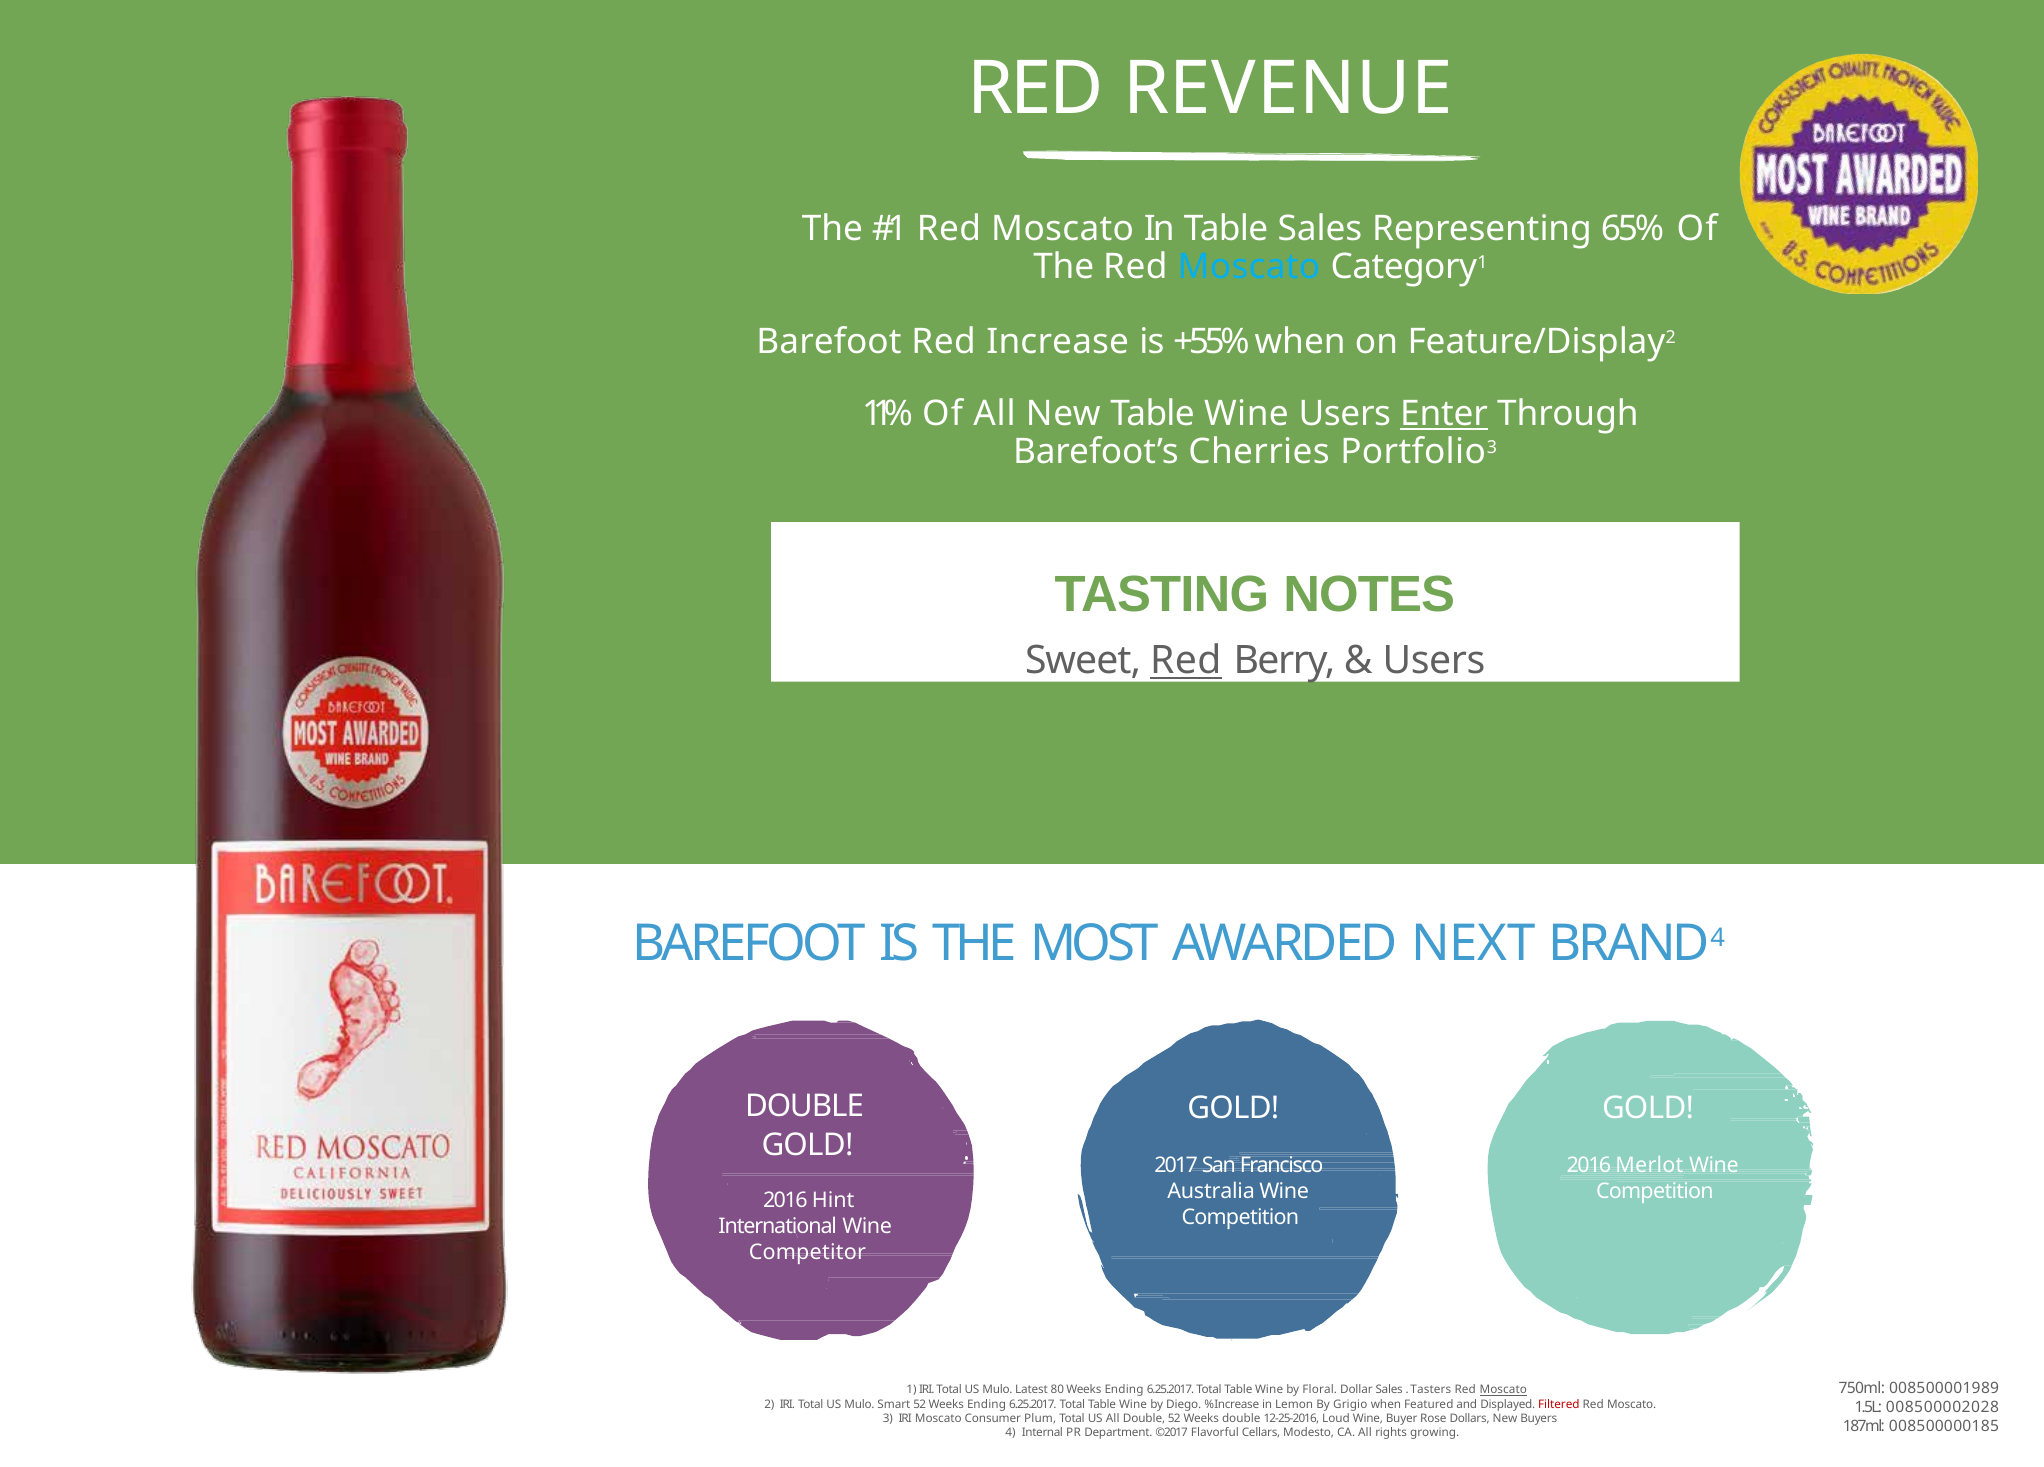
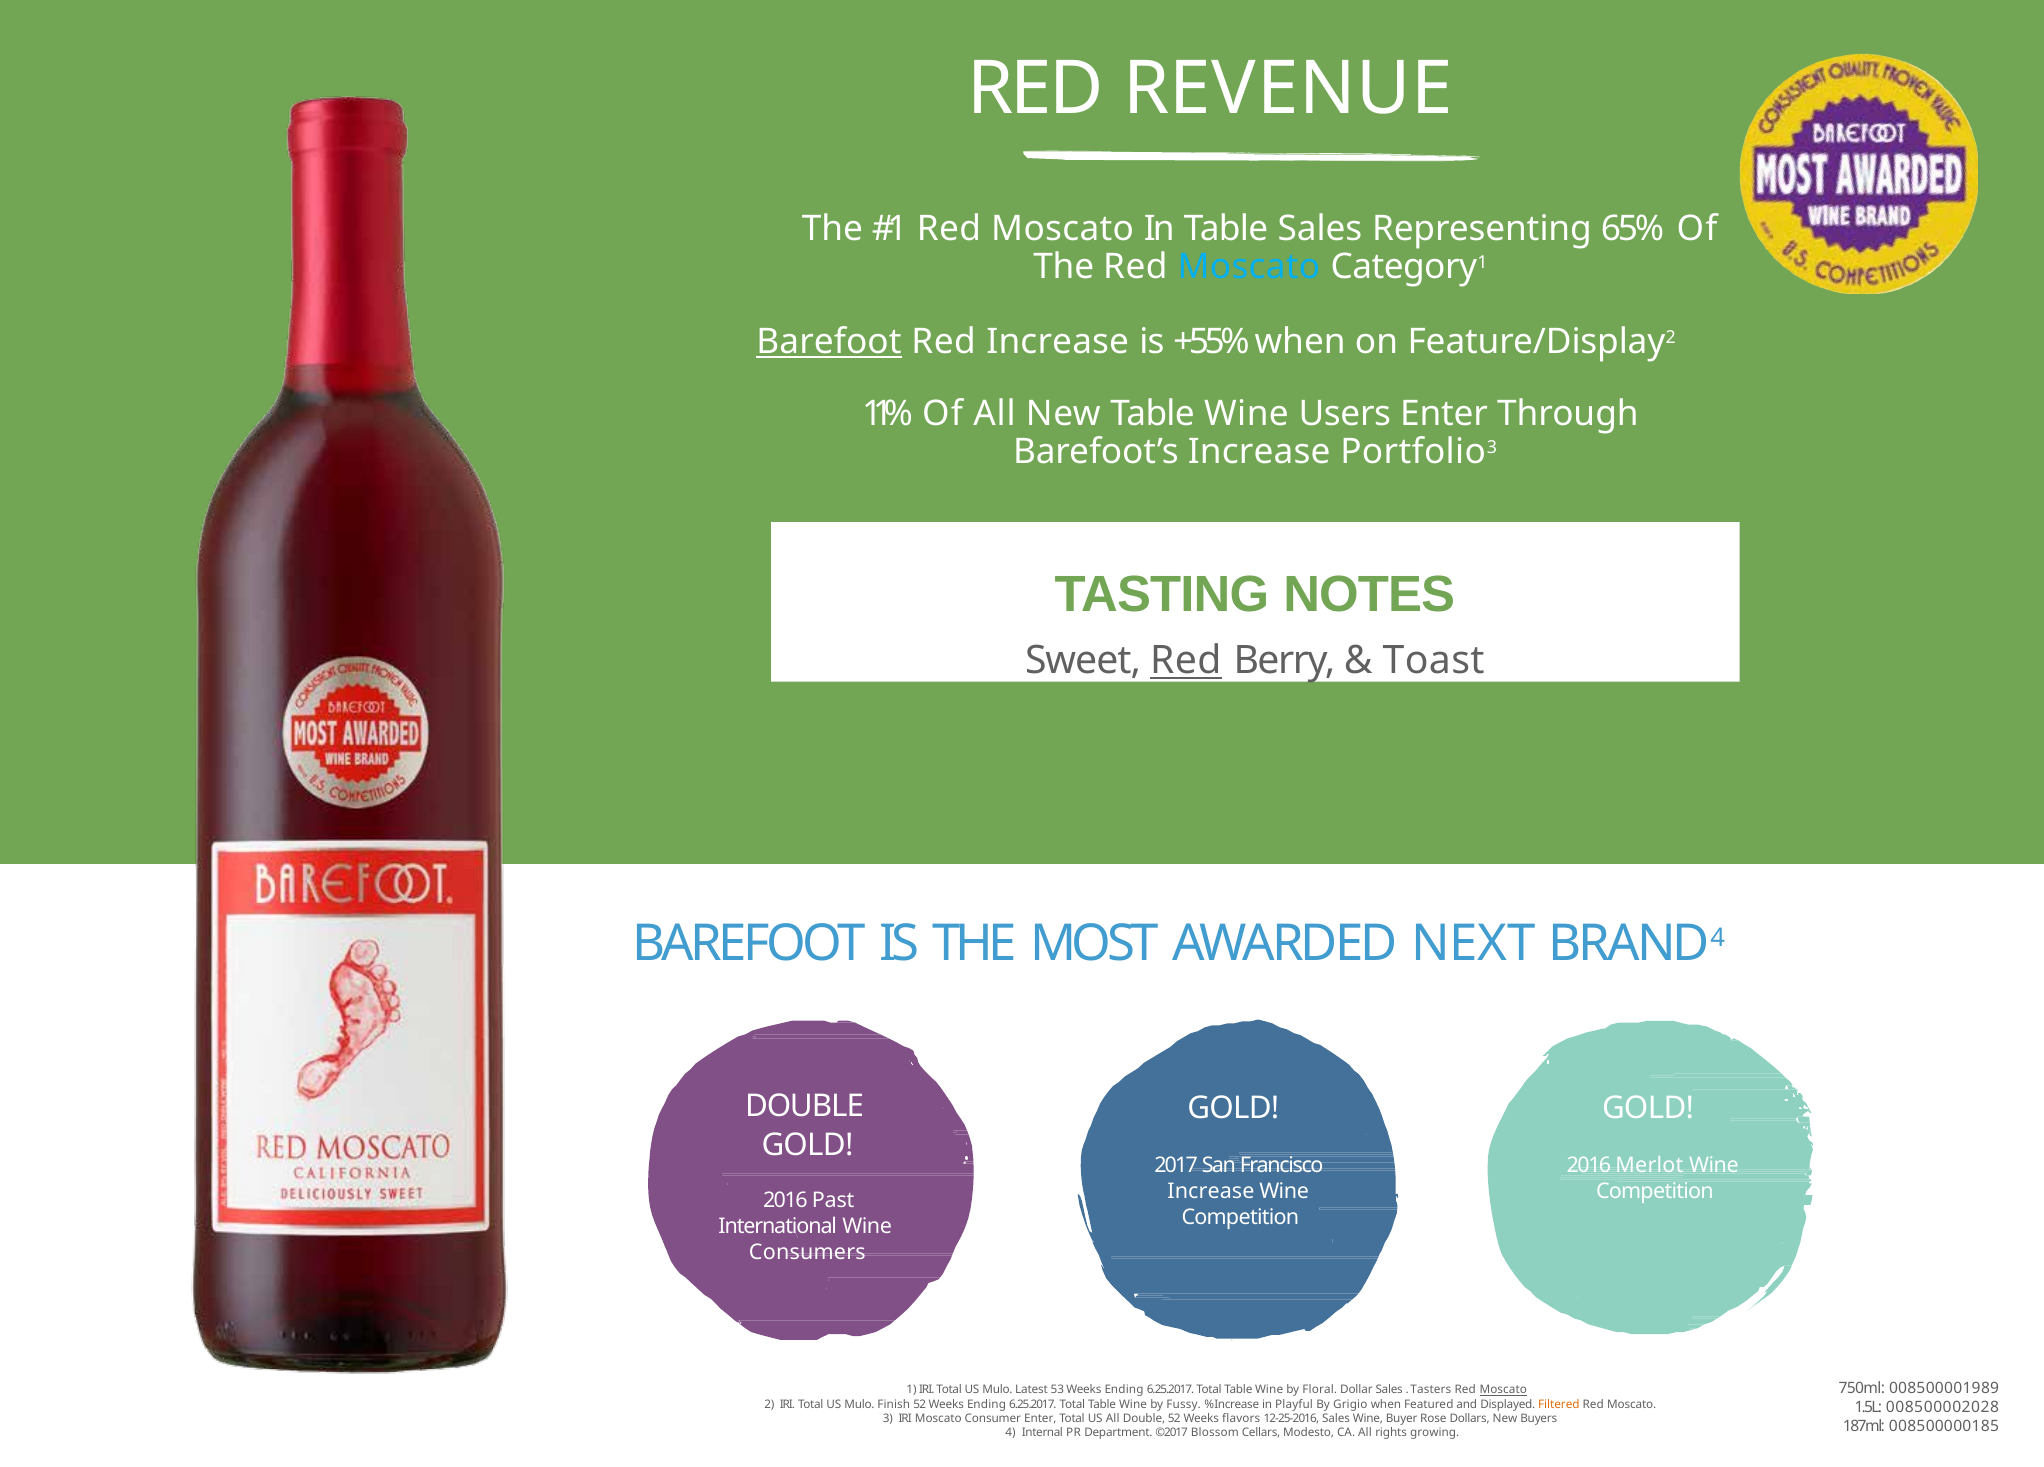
Barefoot underline: none -> present (829, 341)
Enter underline: present -> none (1444, 414)
Barefoot’s Cherries: Cherries -> Increase (1259, 451)
Users: Users -> Toast (1434, 661)
Australia: Australia -> Increase (1211, 1191)
Hint: Hint -> Past (833, 1200)
Competitor: Competitor -> Consumers (807, 1252)
80: 80 -> 53 (1057, 1390)
Smart: Smart -> Finish (894, 1404)
Diego: Diego -> Fussy (1184, 1404)
Lemon: Lemon -> Playful (1294, 1404)
Filtered colour: red -> orange (1559, 1404)
Consumer Plum: Plum -> Enter (1040, 1418)
Weeks double: double -> flavors (1241, 1418)
12-25-2016 Loud: Loud -> Sales (1336, 1418)
Flavorful: Flavorful -> Blossom (1215, 1432)
